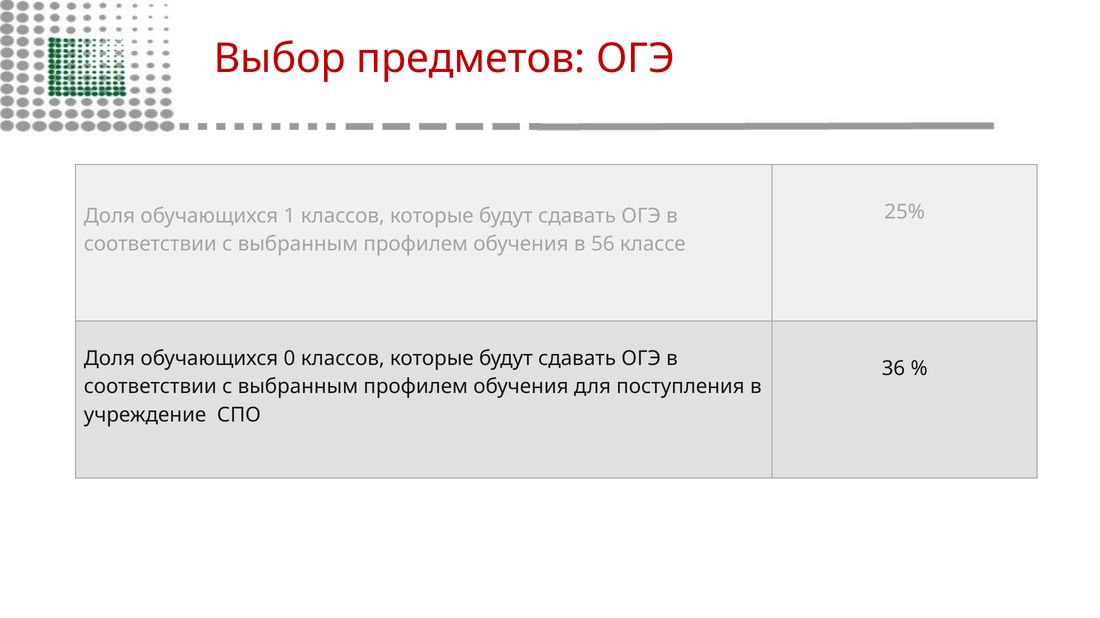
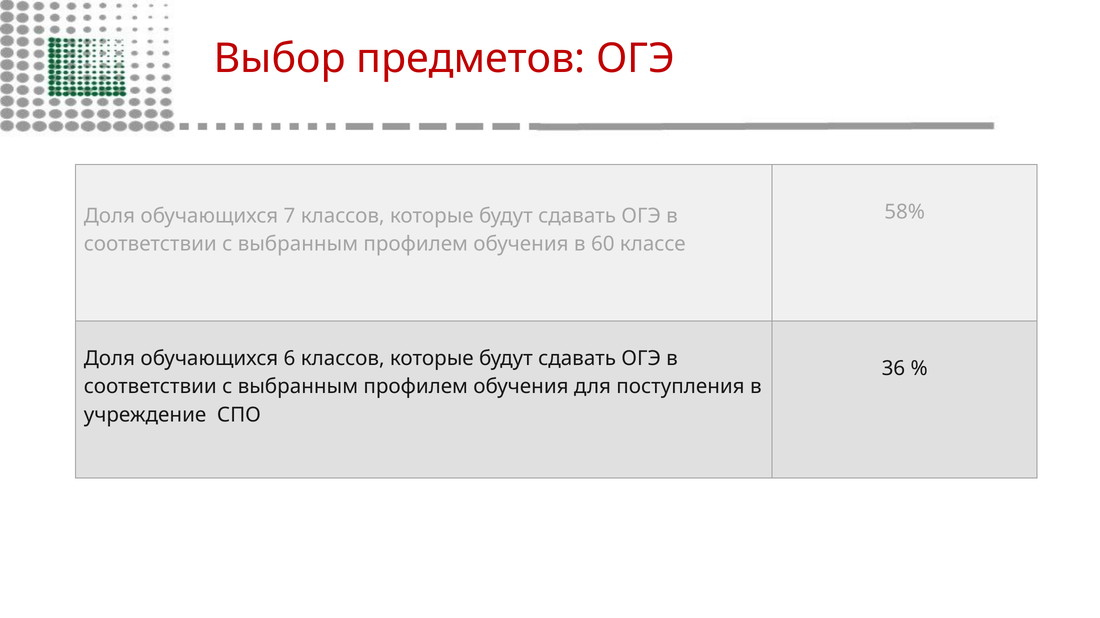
25%: 25% -> 58% (905, 212)
1: 1 -> 7 (289, 216)
56: 56 -> 60 (603, 244)
0: 0 -> 6 (289, 359)
